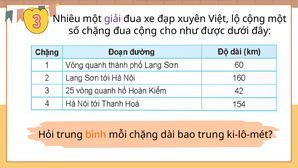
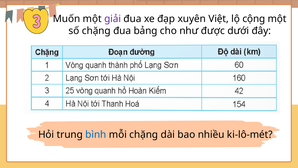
Nhiêu: Nhiêu -> Muốn (67, 19)
đua cộng: cộng -> bảng (146, 31)
bình colour: orange -> blue (96, 134)
bao trung: trung -> nhiều (211, 134)
